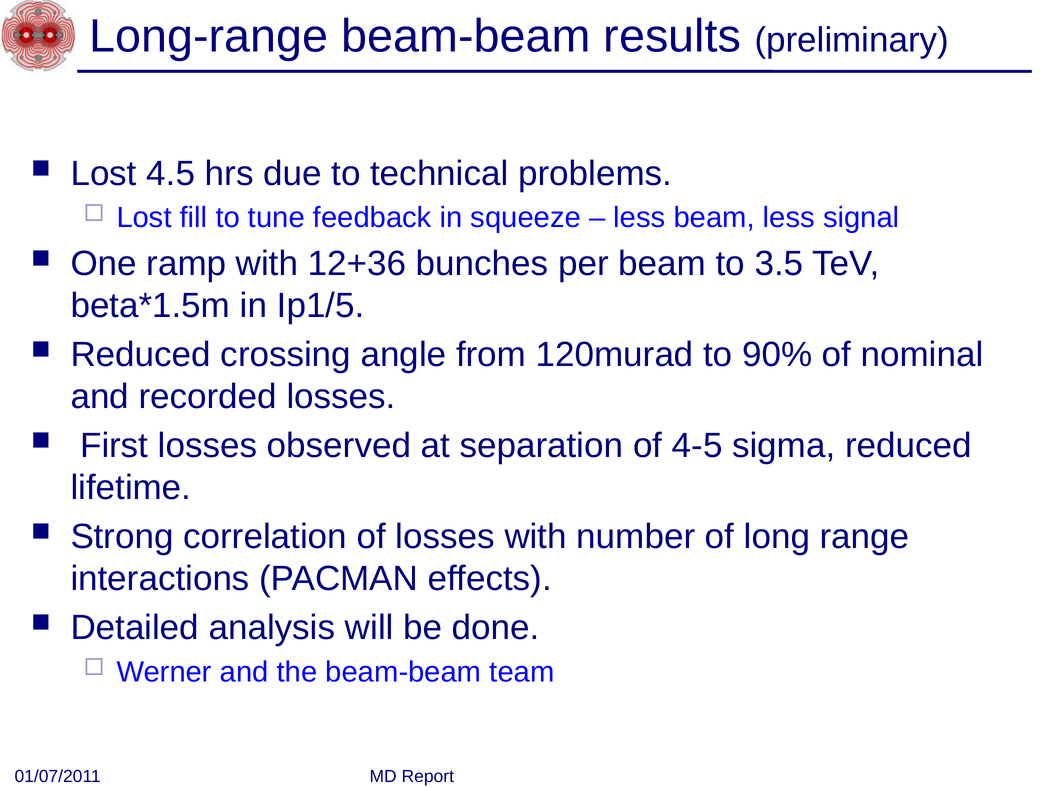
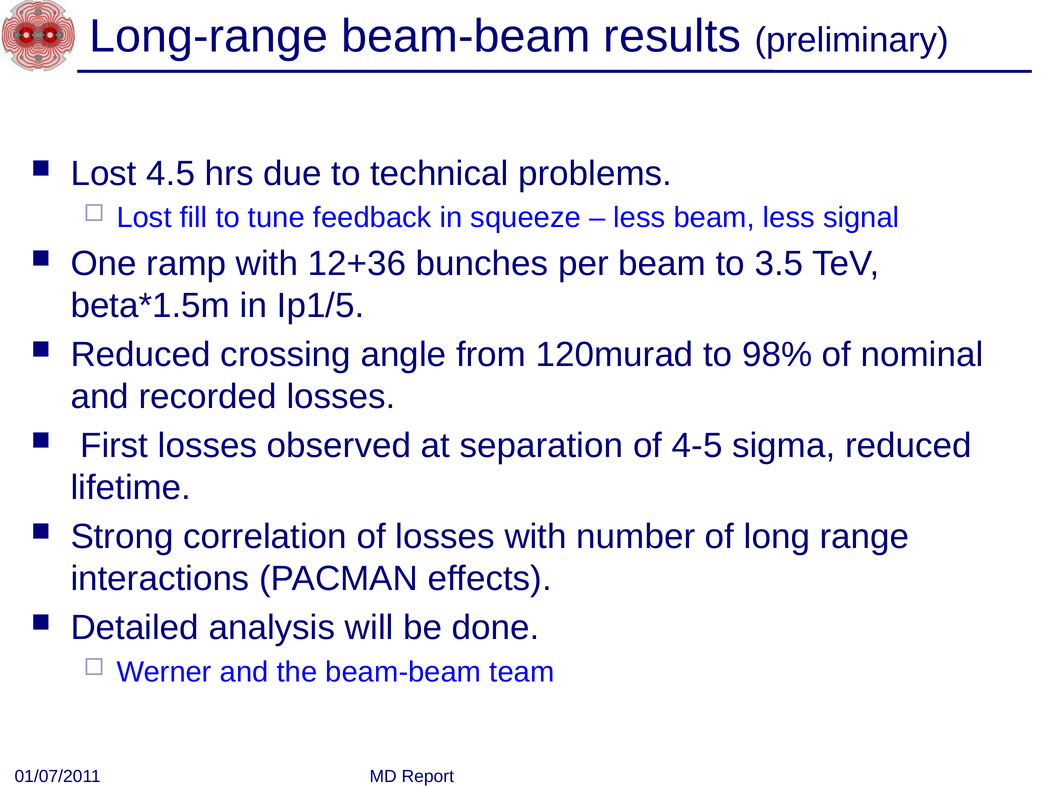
90%: 90% -> 98% (777, 355)
